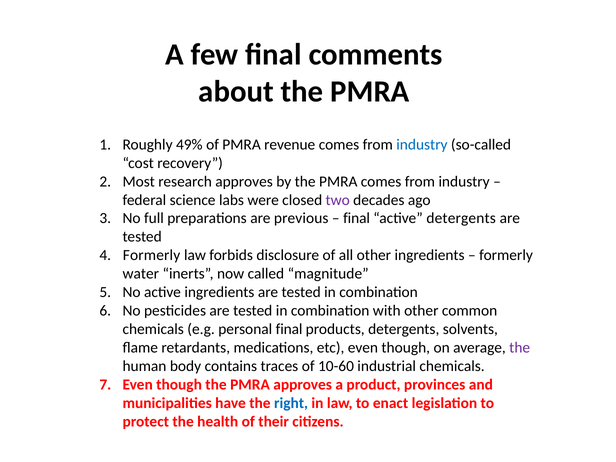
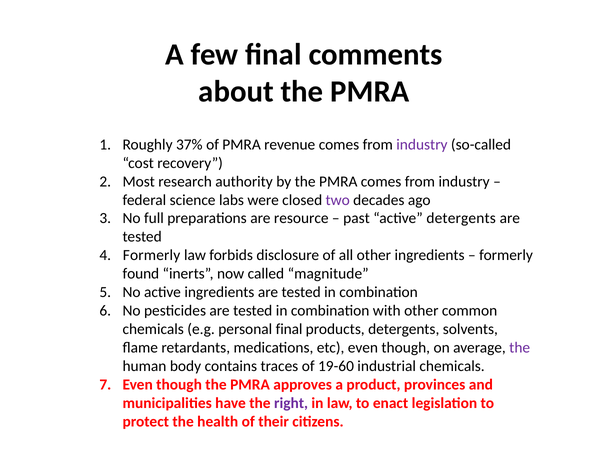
49%: 49% -> 37% (189, 144)
industry colour: blue -> purple (422, 144)
research approves: approves -> authority (244, 181)
previous: previous -> resource (301, 218)
final: final -> past (356, 218)
water: water -> found (141, 274)
10-60: 10-60 -> 19-60 (336, 366)
right colour: blue -> purple (291, 403)
